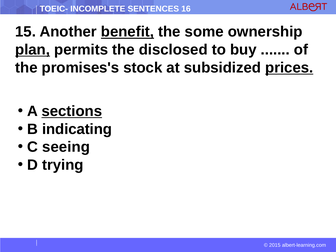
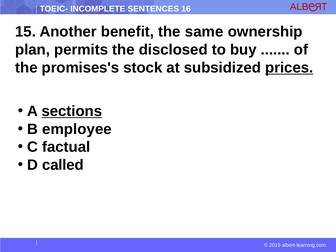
benefit underline: present -> none (127, 32)
some: some -> same (204, 32)
plan underline: present -> none (33, 50)
indicating: indicating -> employee (77, 129)
seeing: seeing -> factual (66, 147)
trying: trying -> called (63, 165)
